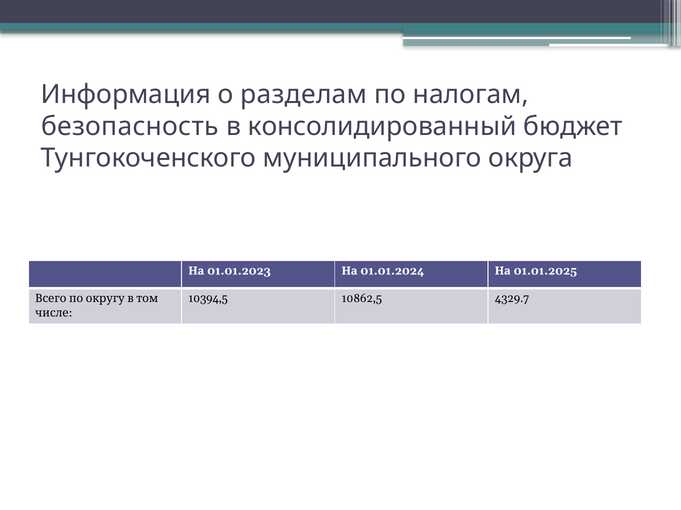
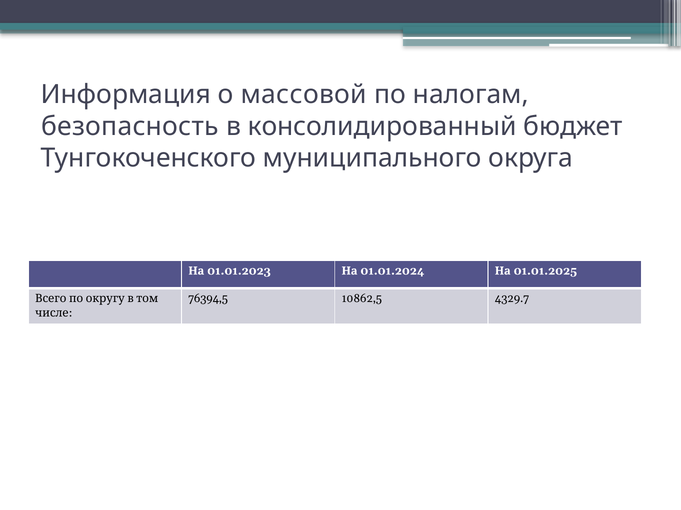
разделам: разделам -> массовой (304, 95)
10394,5: 10394,5 -> 76394,5 (208, 299)
